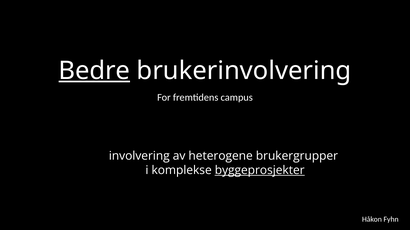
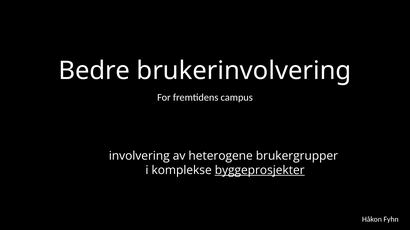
Bedre underline: present -> none (94, 71)
